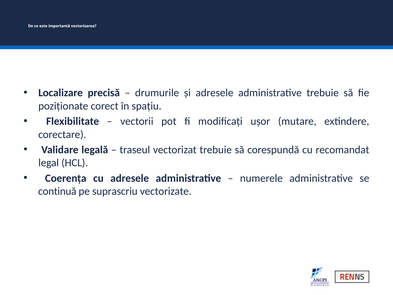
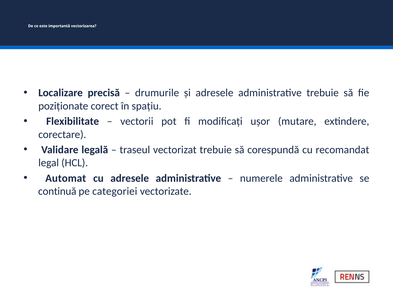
Coerența: Coerența -> Automat (66, 178)
suprascriu: suprascriu -> categoriei (115, 191)
